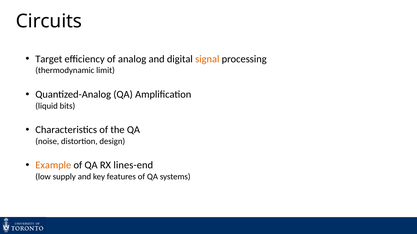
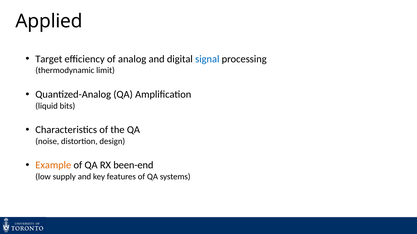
Circuits: Circuits -> Applied (49, 21)
signal colour: orange -> blue (207, 59)
lines-end: lines-end -> been-end (133, 166)
